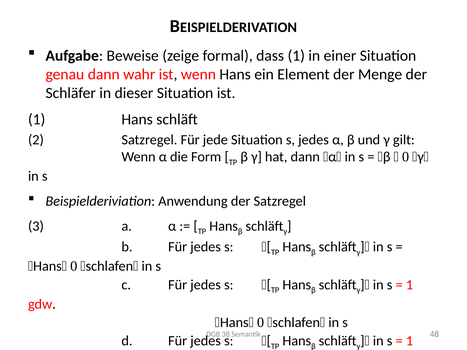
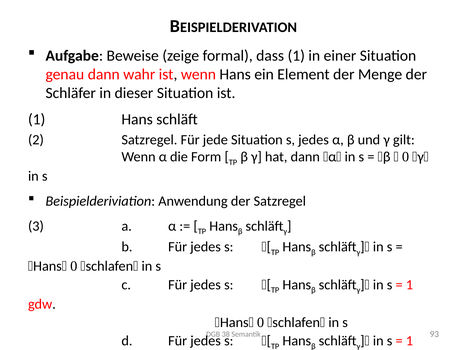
48: 48 -> 93 (434, 335)
